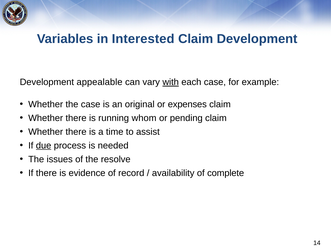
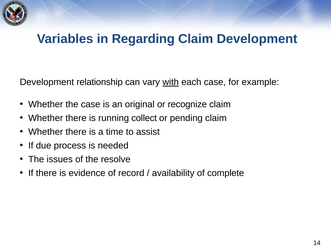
Interested: Interested -> Regarding (143, 39)
appealable: appealable -> relationship (100, 82)
expenses: expenses -> recognize (187, 104)
whom: whom -> collect (144, 118)
due underline: present -> none (44, 146)
